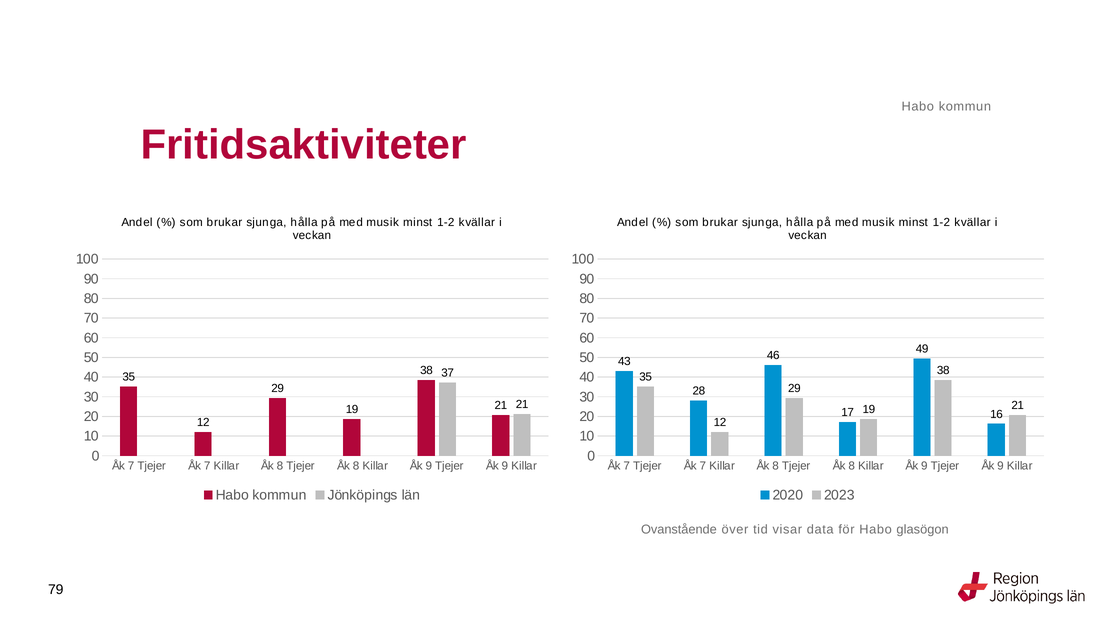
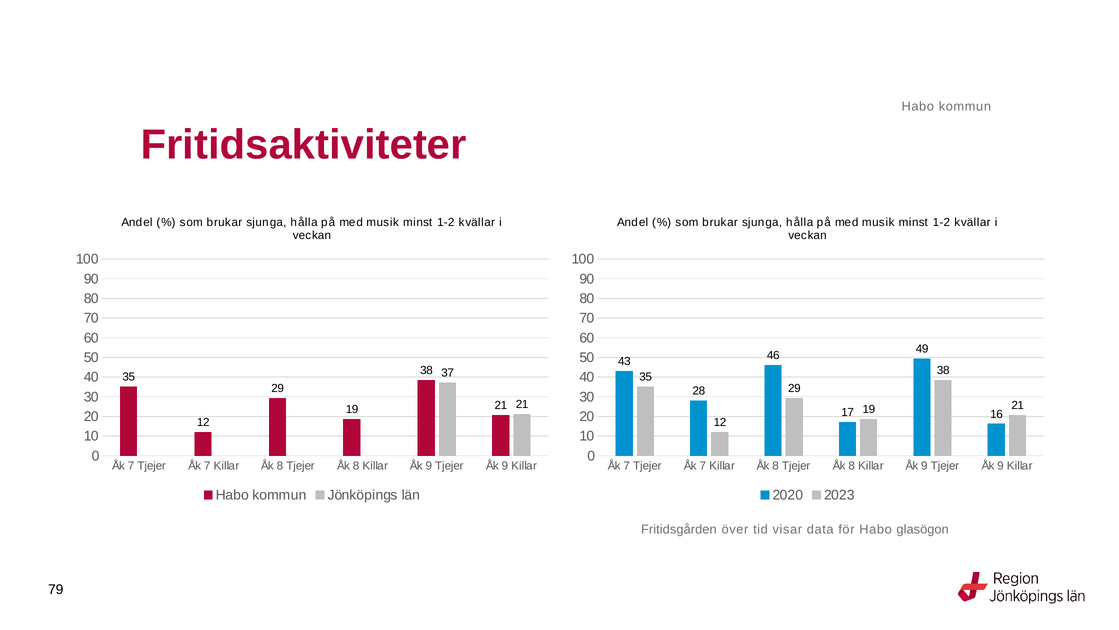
Ovanstående: Ovanstående -> Fritidsgården (679, 529)
